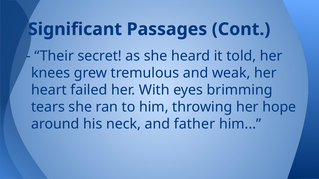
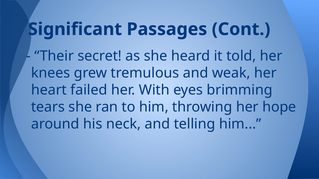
father: father -> telling (195, 124)
